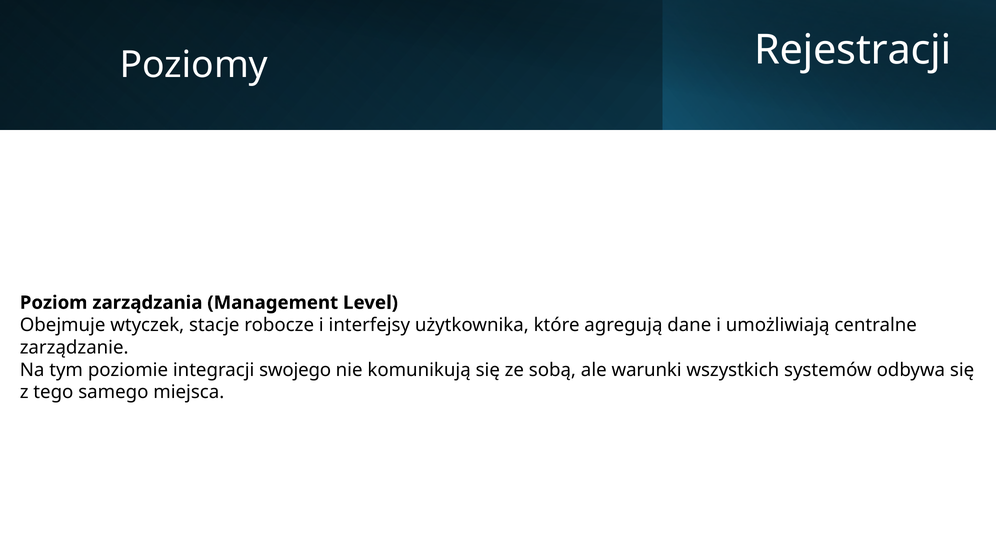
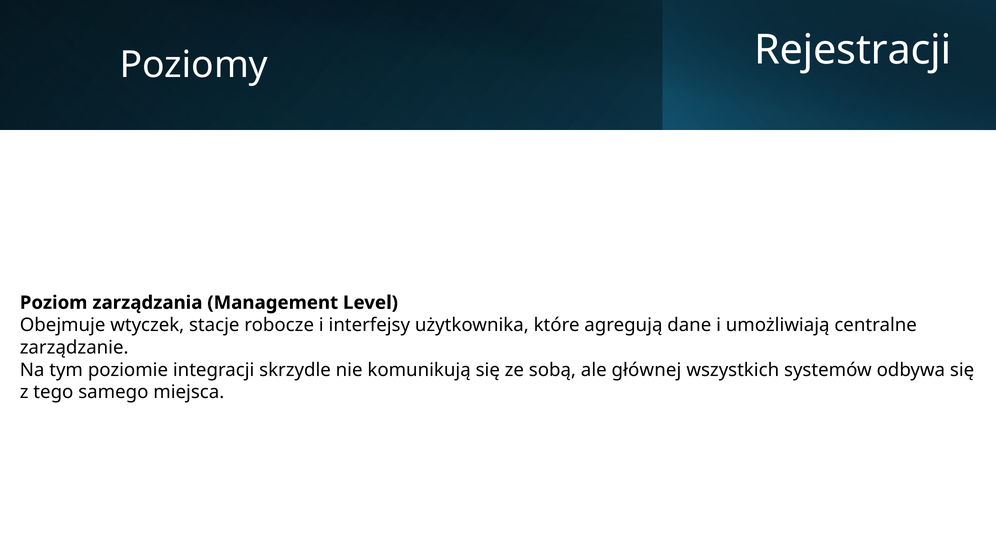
swojego: swojego -> skrzydle (295, 370)
warunki: warunki -> głównej (646, 370)
